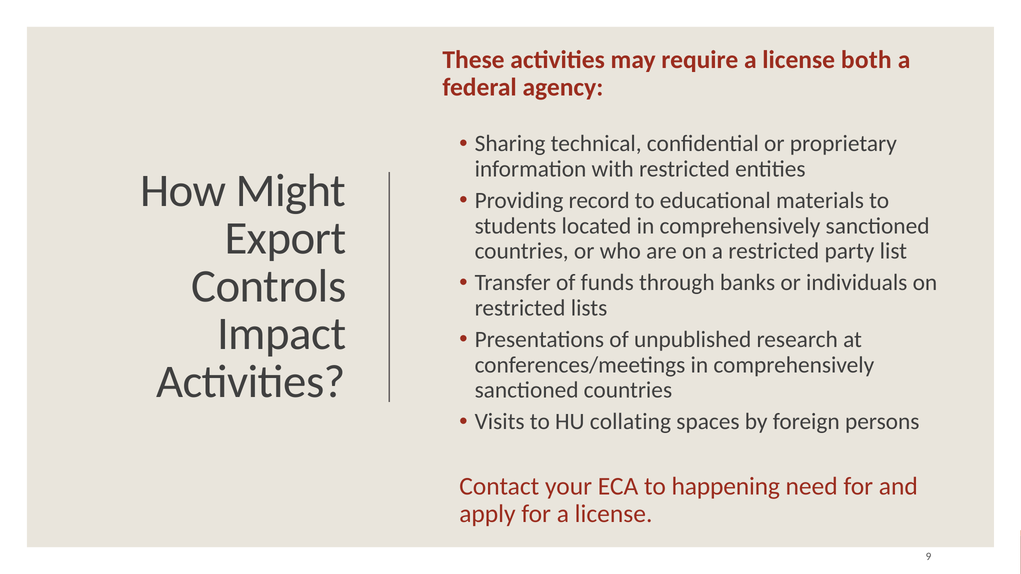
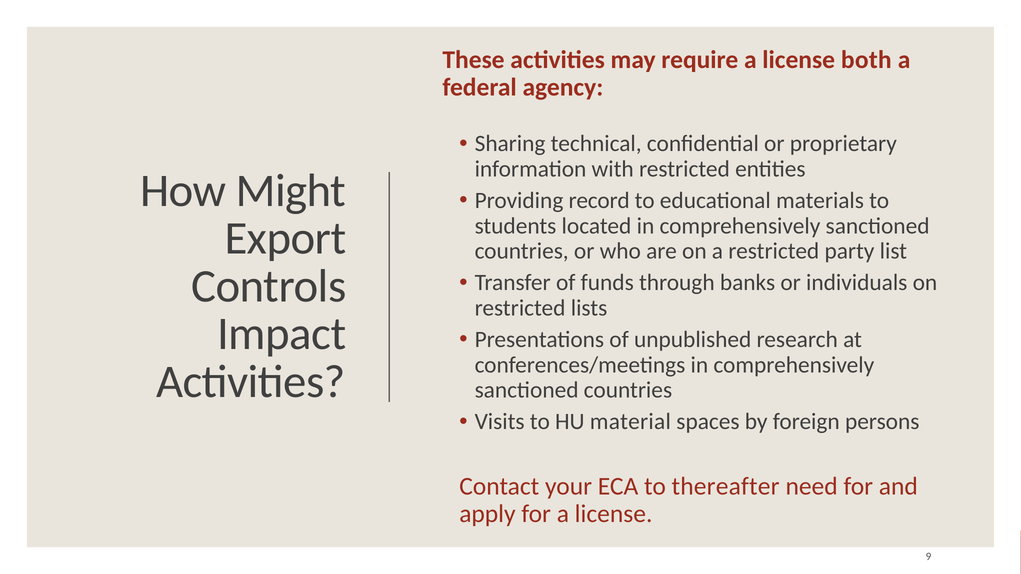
collating: collating -> material (630, 422)
happening: happening -> thereafter (726, 486)
